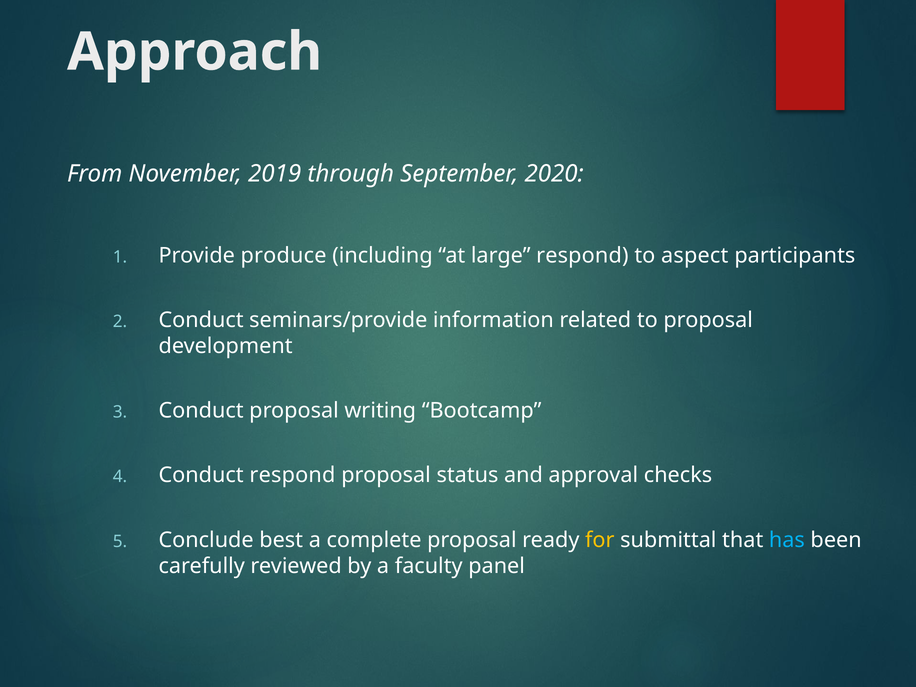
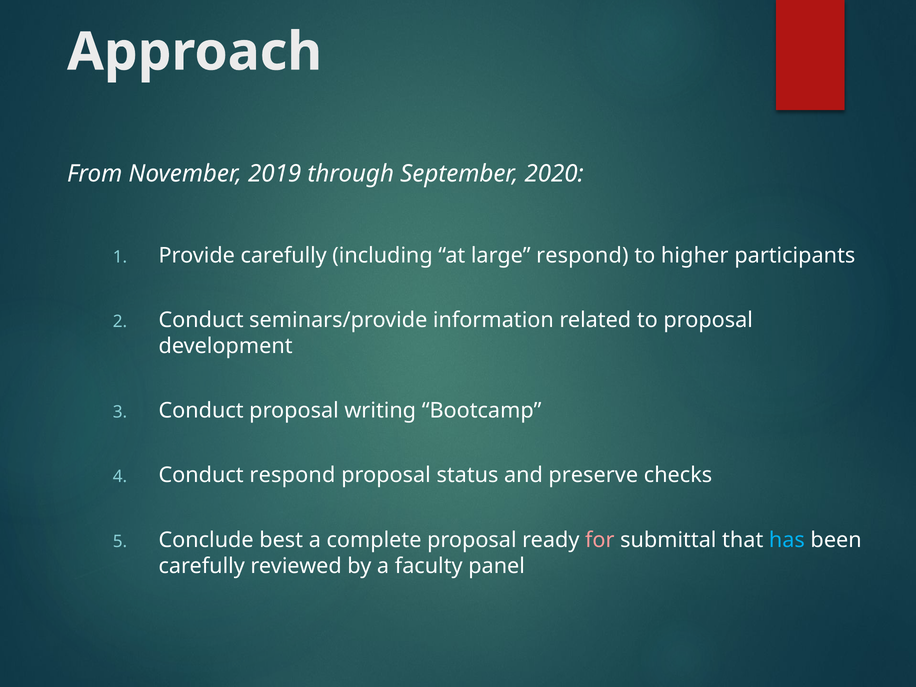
Provide produce: produce -> carefully (284, 255)
aspect: aspect -> higher (695, 255)
approval: approval -> preserve (593, 475)
for colour: yellow -> pink (600, 540)
